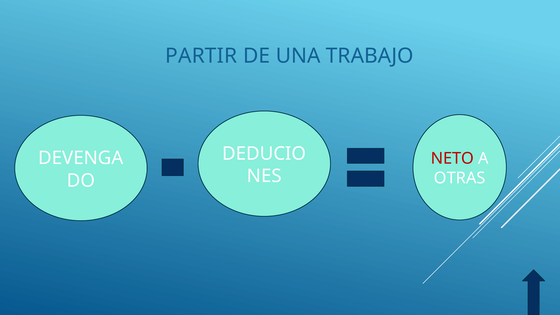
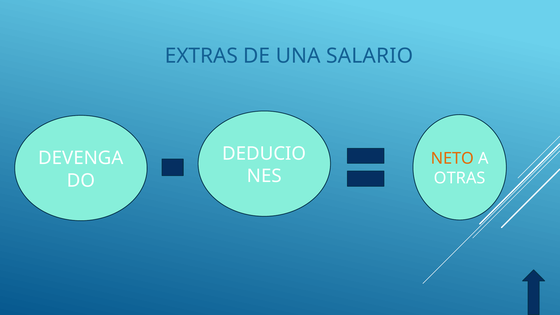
PARTIR: PARTIR -> EXTRAS (201, 56)
TRABAJO: TRABAJO -> SALARIO (370, 56)
NETO colour: red -> orange (452, 159)
